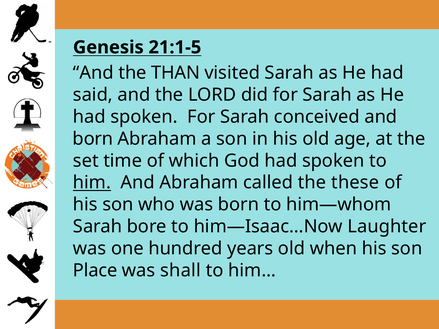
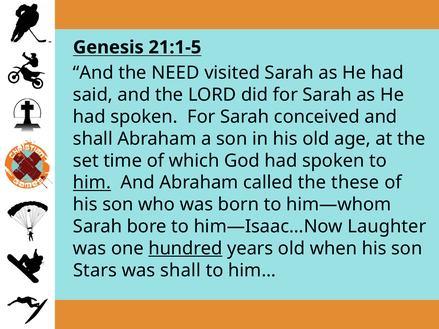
THAN: THAN -> NEED (175, 73)
born: born -> shall (93, 139)
hundred underline: none -> present (185, 249)
Place: Place -> Stars (95, 271)
